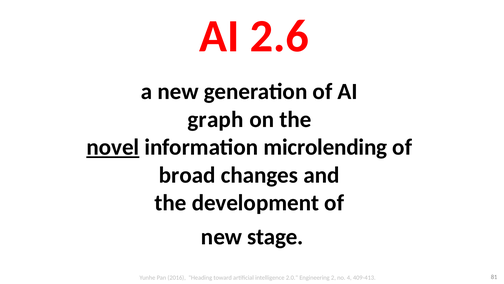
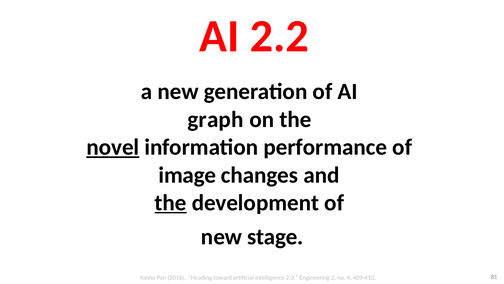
2.6: 2.6 -> 2.2 (279, 36)
microlending: microlending -> performance (325, 147)
broad: broad -> image (187, 175)
the underline: none -> present (171, 202)
